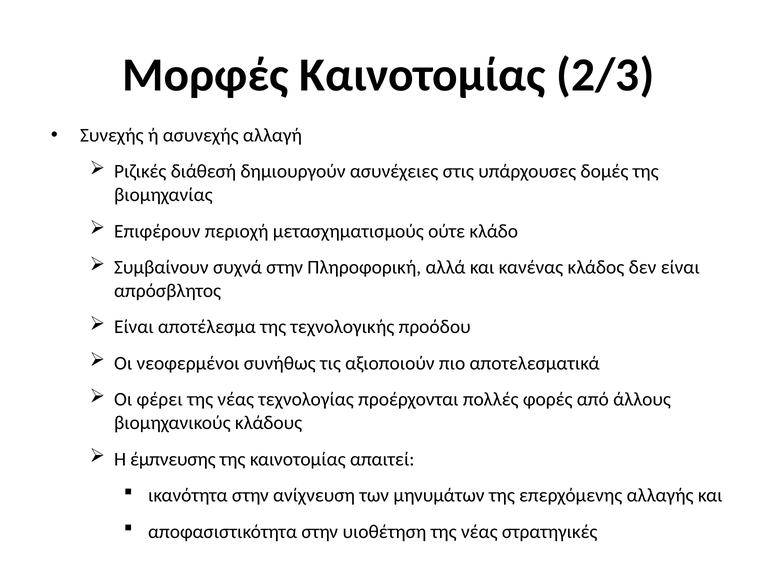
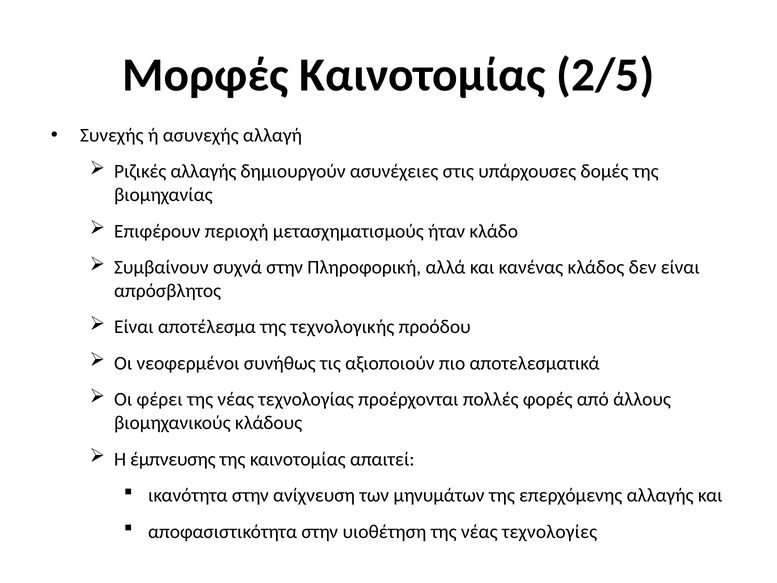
2/3: 2/3 -> 2/5 (605, 75)
Ριζικές διάθεσή: διάθεσή -> αλλαγής (203, 171)
ούτε: ούτε -> ήταν (447, 231)
στρατηγικές: στρατηγικές -> τεχνολογίες (550, 531)
